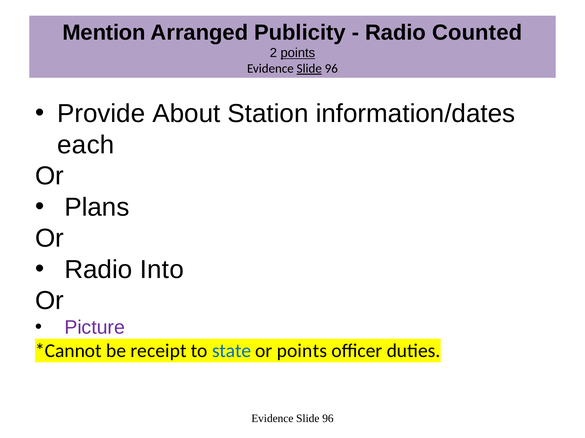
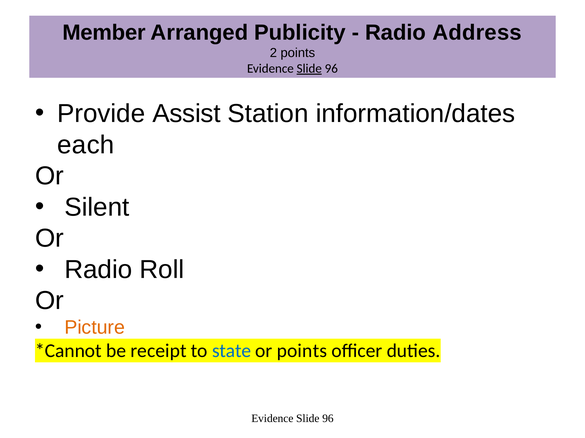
Mention: Mention -> Member (104, 33)
Counted: Counted -> Address (477, 33)
points underline: present -> none (298, 53)
About: About -> Assist (187, 114)
Plans: Plans -> Silent (97, 208)
Into: Into -> Roll (162, 270)
Picture colour: purple -> orange (95, 328)
